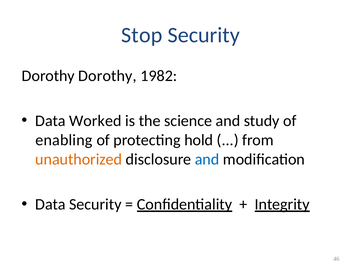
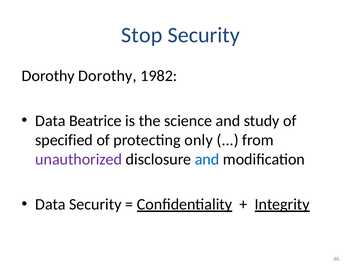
Worked: Worked -> Beatrice (95, 121)
enabling: enabling -> specified (64, 140)
hold: hold -> only (199, 140)
unauthorized colour: orange -> purple (79, 159)
